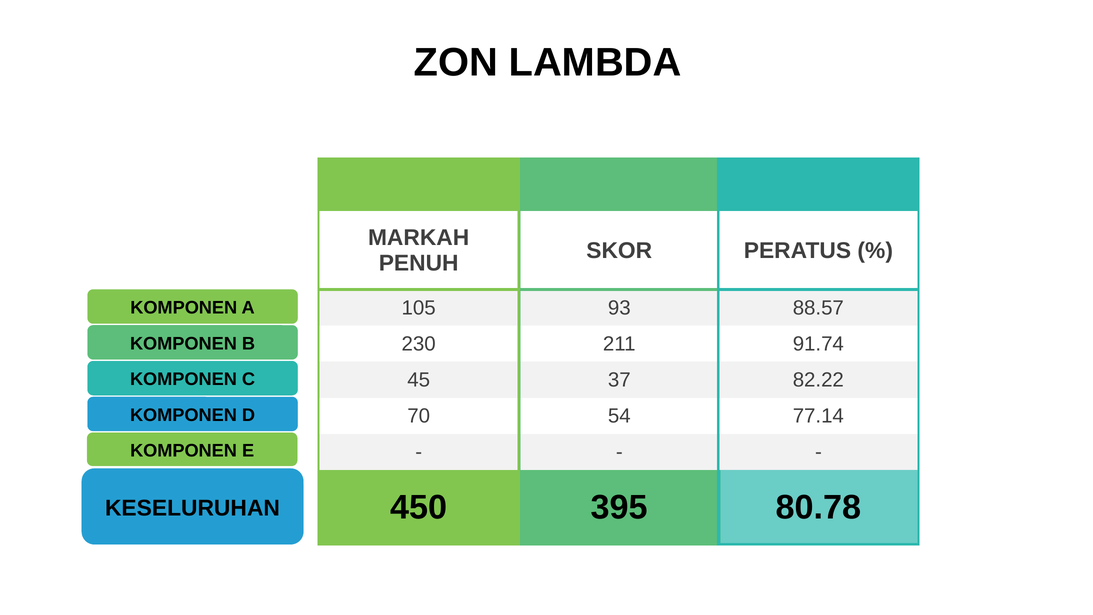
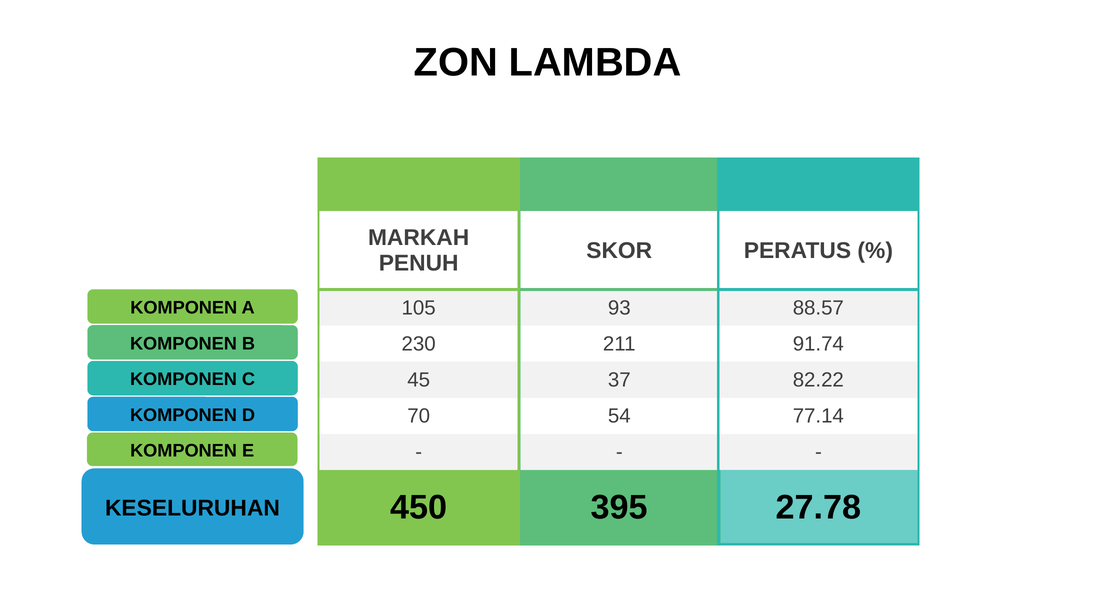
80.78: 80.78 -> 27.78 (818, 507)
